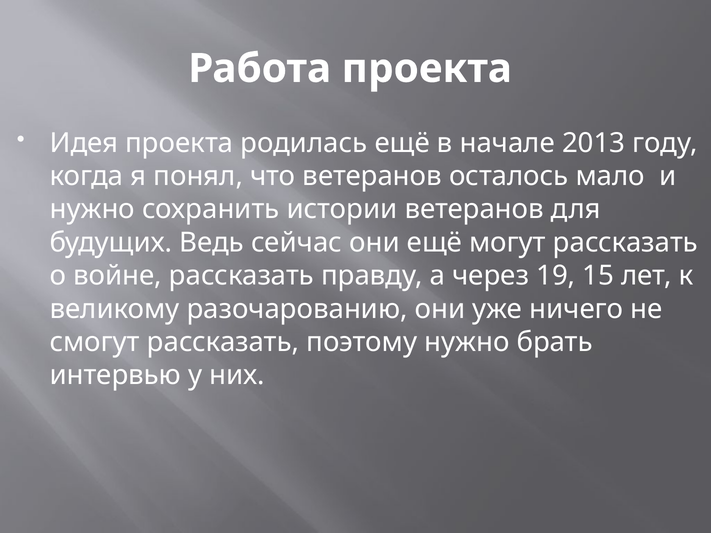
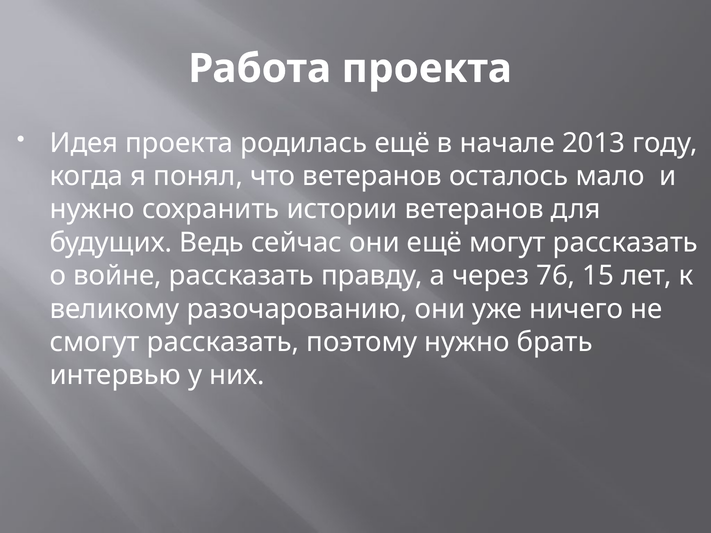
19: 19 -> 76 (556, 276)
